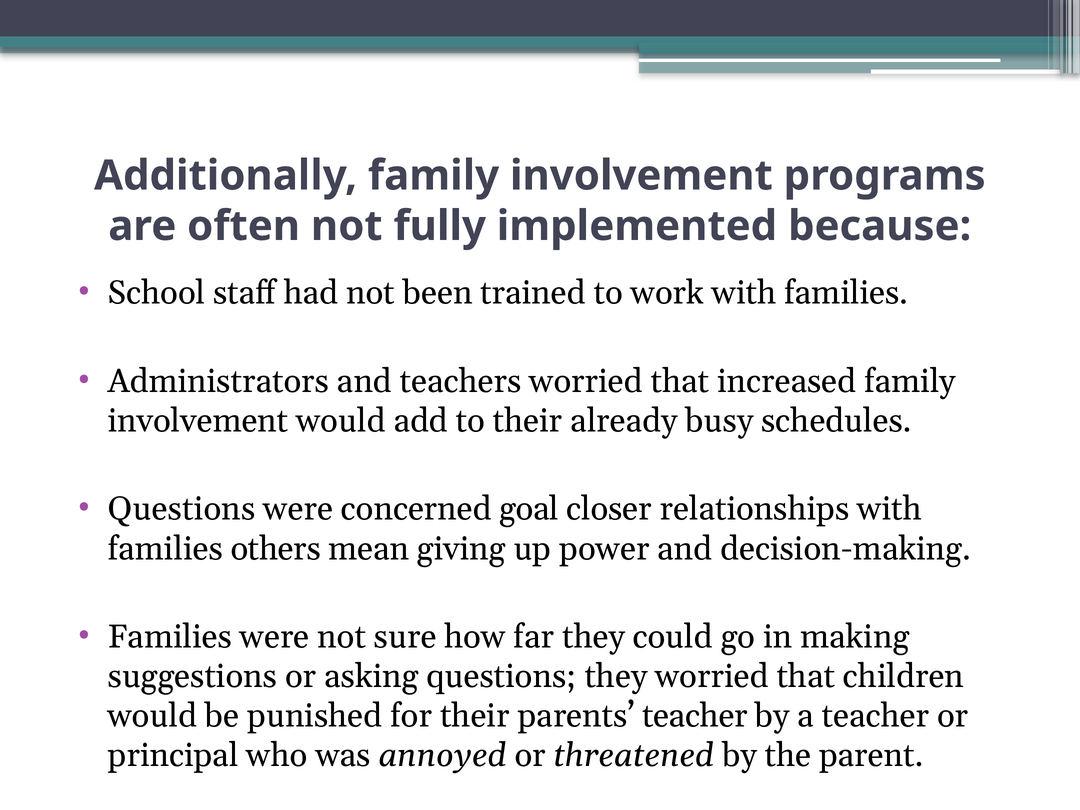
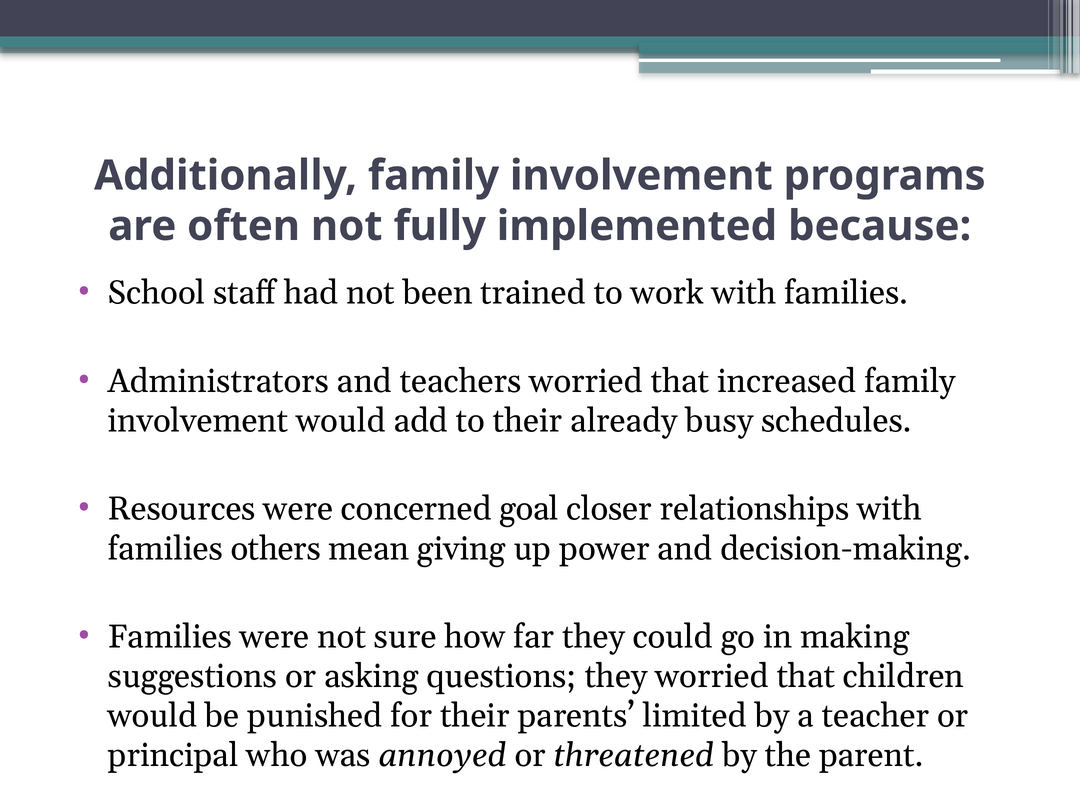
Questions: Questions -> Resources (182, 509)
parents teacher: teacher -> limited (695, 716)
